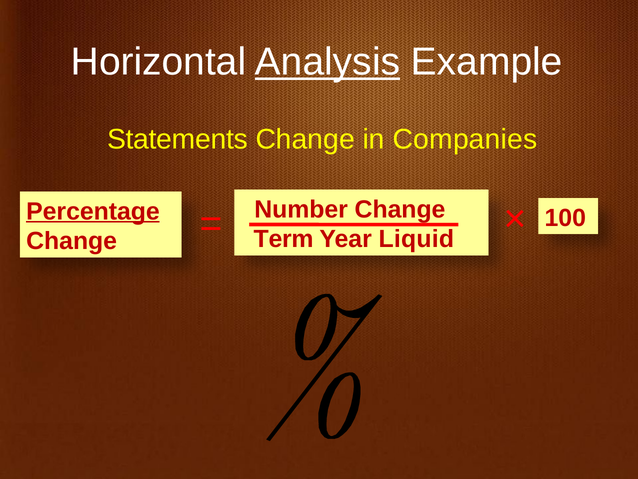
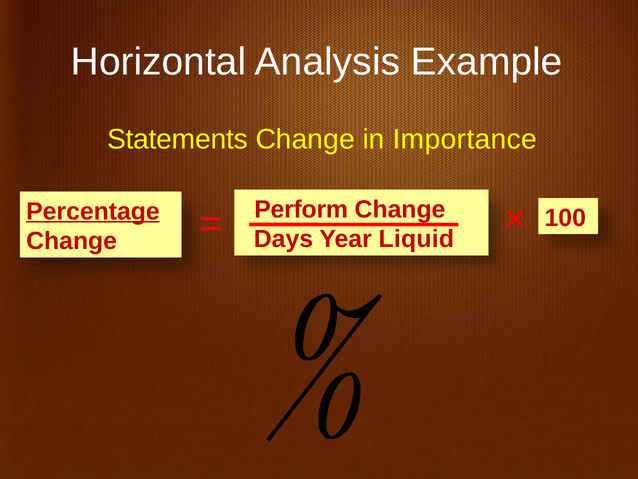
Analysis underline: present -> none (328, 62)
Companies: Companies -> Importance (465, 139)
Number: Number -> Perform (301, 209)
Term: Term -> Days (283, 239)
